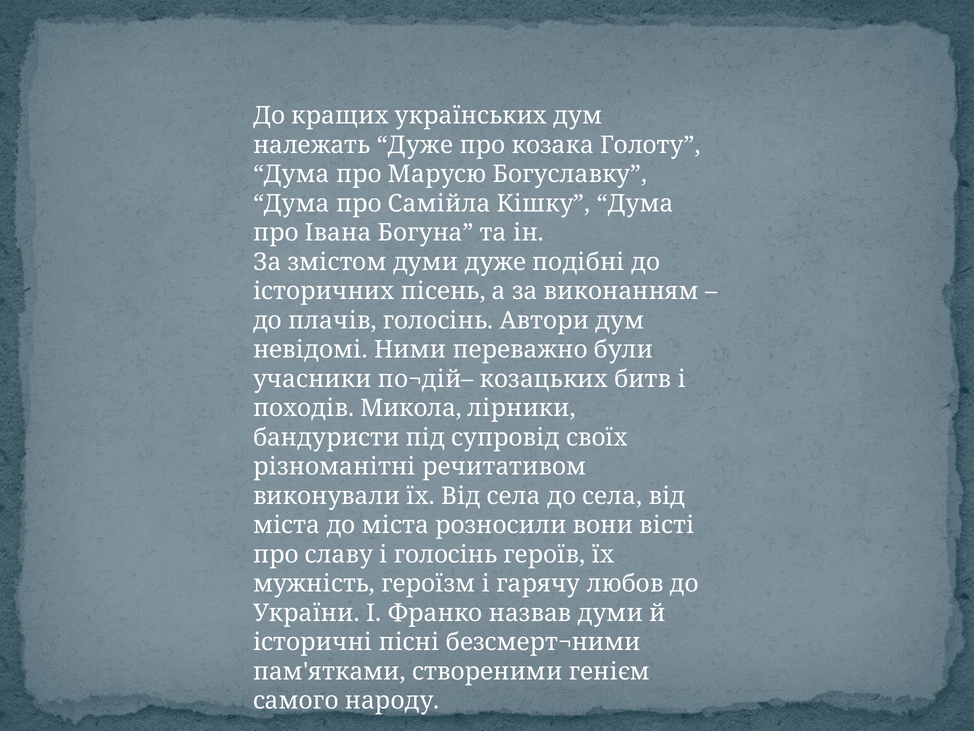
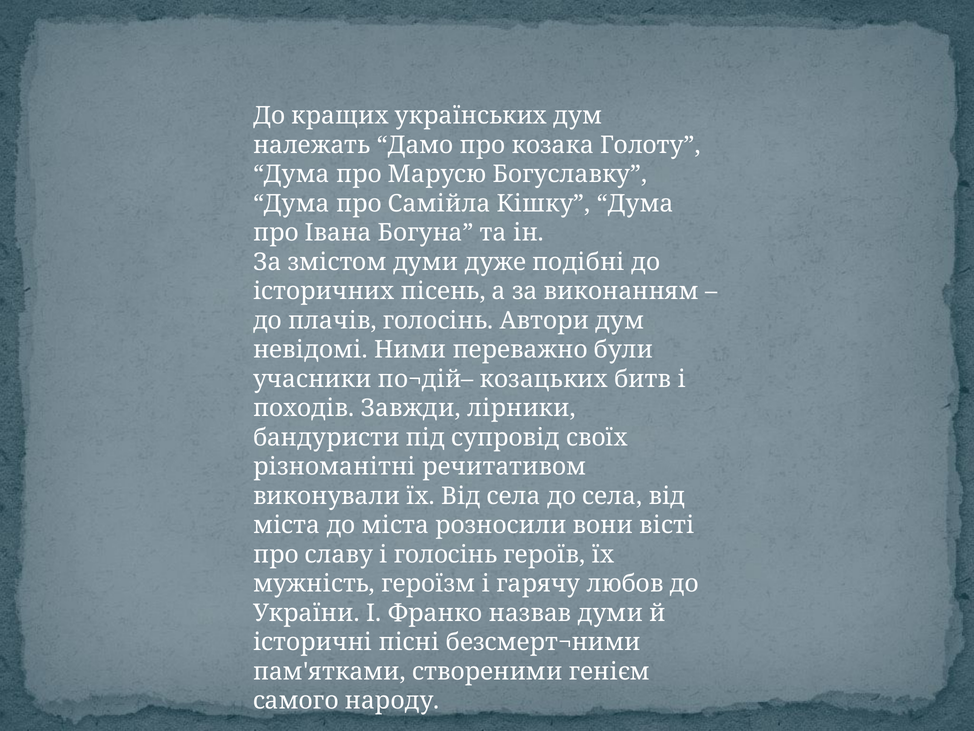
належать Дуже: Дуже -> Дамо (415, 145)
Микола: Микола -> Завжди (411, 408)
